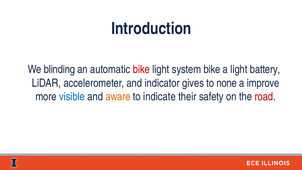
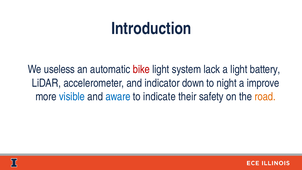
blinding: blinding -> useless (59, 69)
system bike: bike -> lack (212, 69)
gives: gives -> down (193, 83)
none: none -> night (227, 83)
aware colour: orange -> blue (118, 97)
road colour: red -> orange (265, 97)
